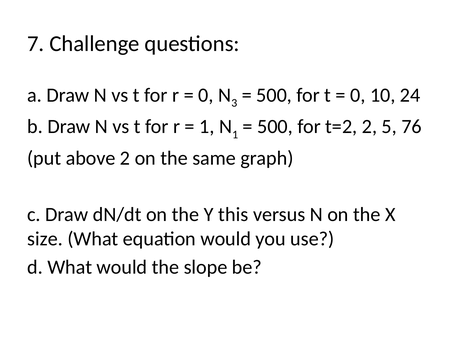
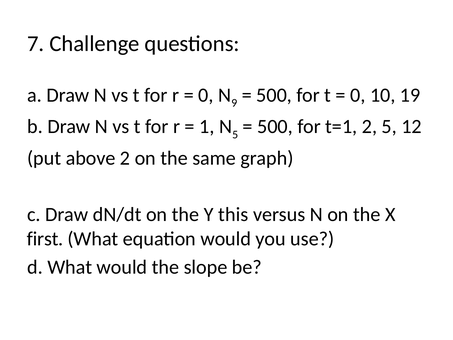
3: 3 -> 9 (234, 103)
24: 24 -> 19 (410, 95)
N 1: 1 -> 5 (235, 134)
t=2: t=2 -> t=1 (341, 127)
76: 76 -> 12 (412, 127)
size: size -> first (45, 239)
